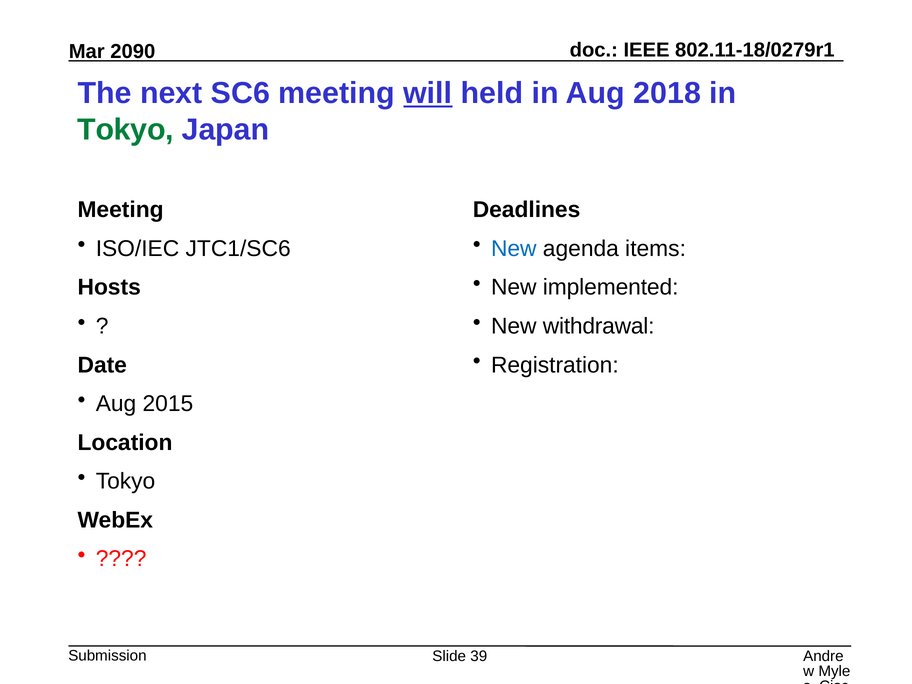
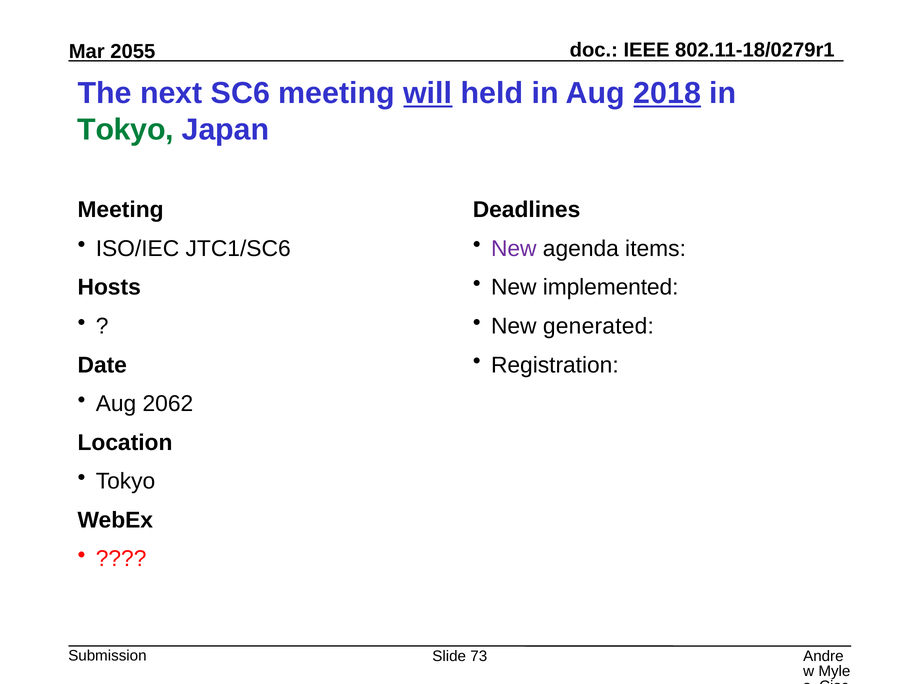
2090: 2090 -> 2055 (133, 52)
2018 underline: none -> present (667, 93)
New colour: blue -> purple (514, 249)
withdrawal: withdrawal -> generated (598, 326)
2015: 2015 -> 2062 (168, 404)
39: 39 -> 73 (479, 656)
